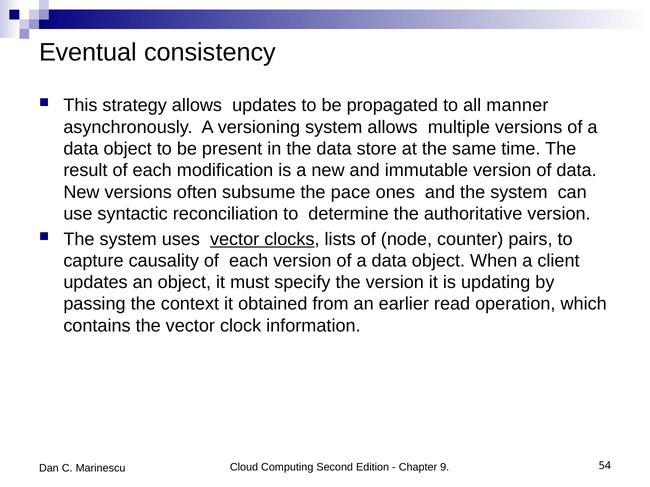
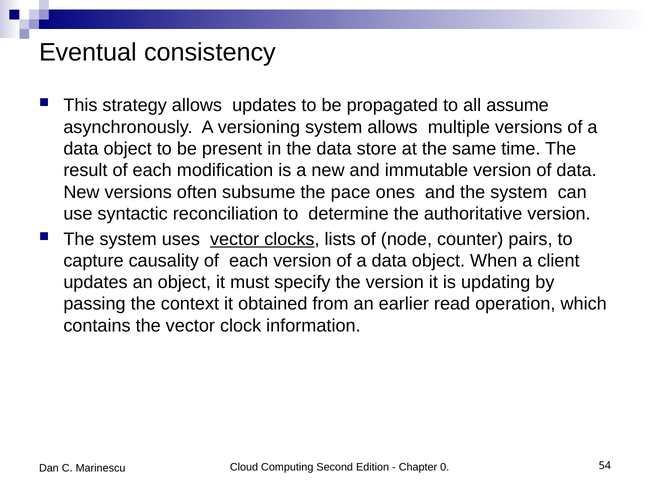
manner: manner -> assume (518, 106)
9: 9 -> 0 (445, 468)
